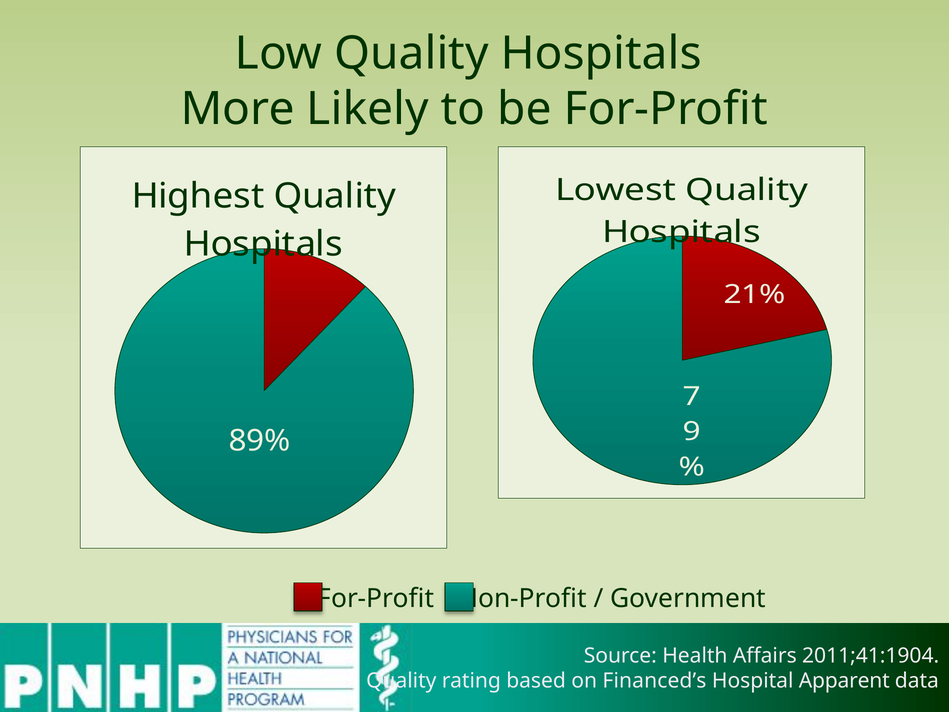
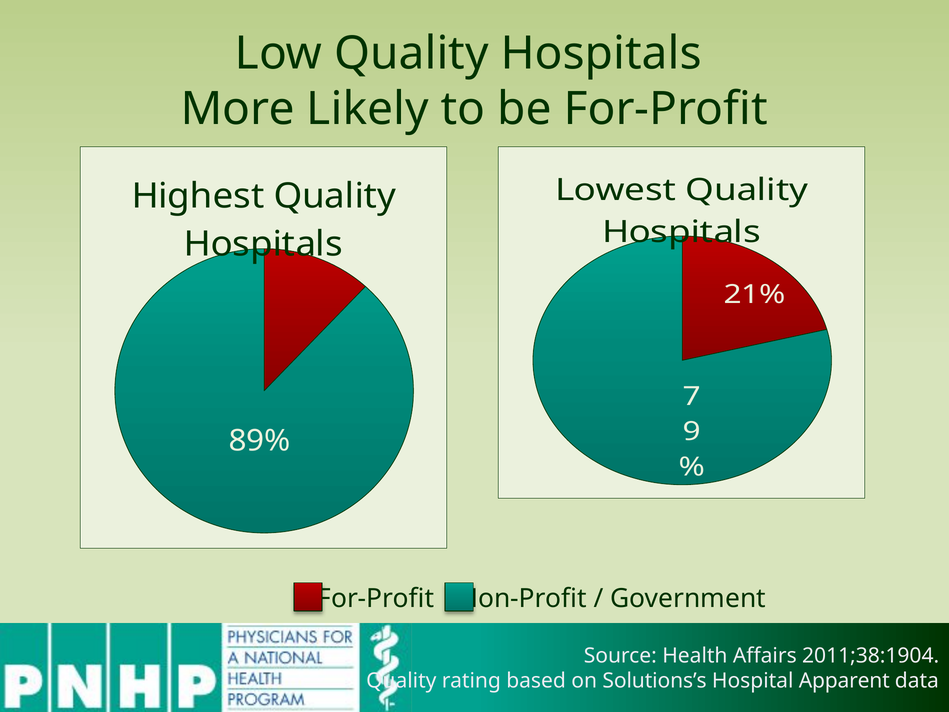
2011;41:1904: 2011;41:1904 -> 2011;38:1904 (871, 655)
Financed’s: Financed’s -> Solutions’s (655, 681)
